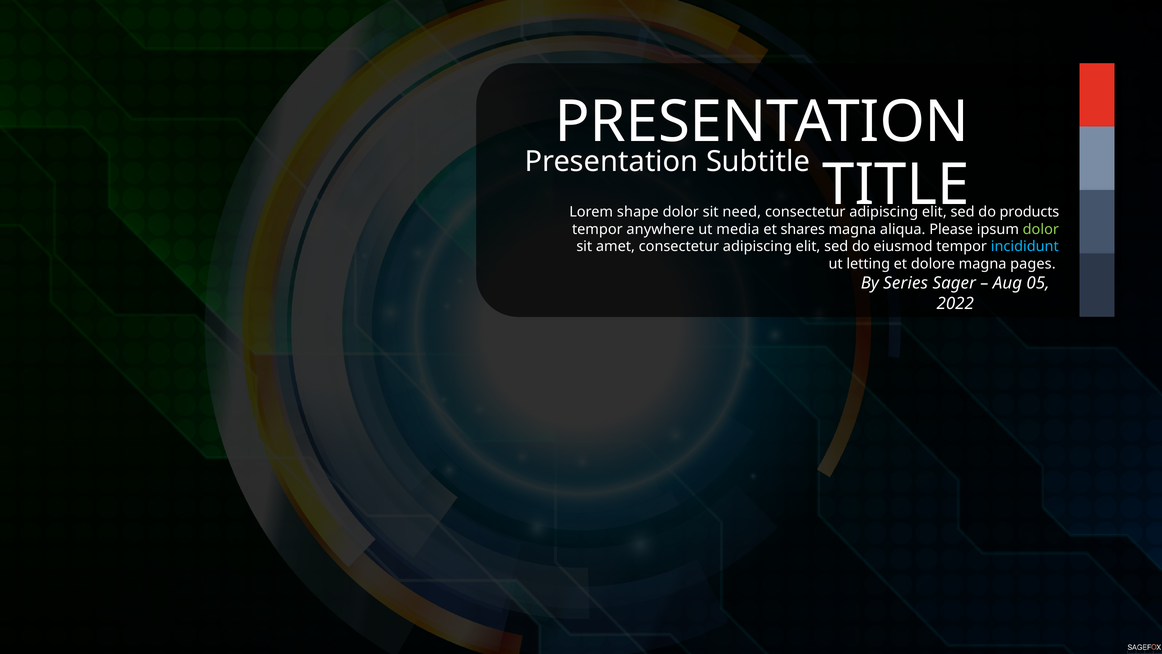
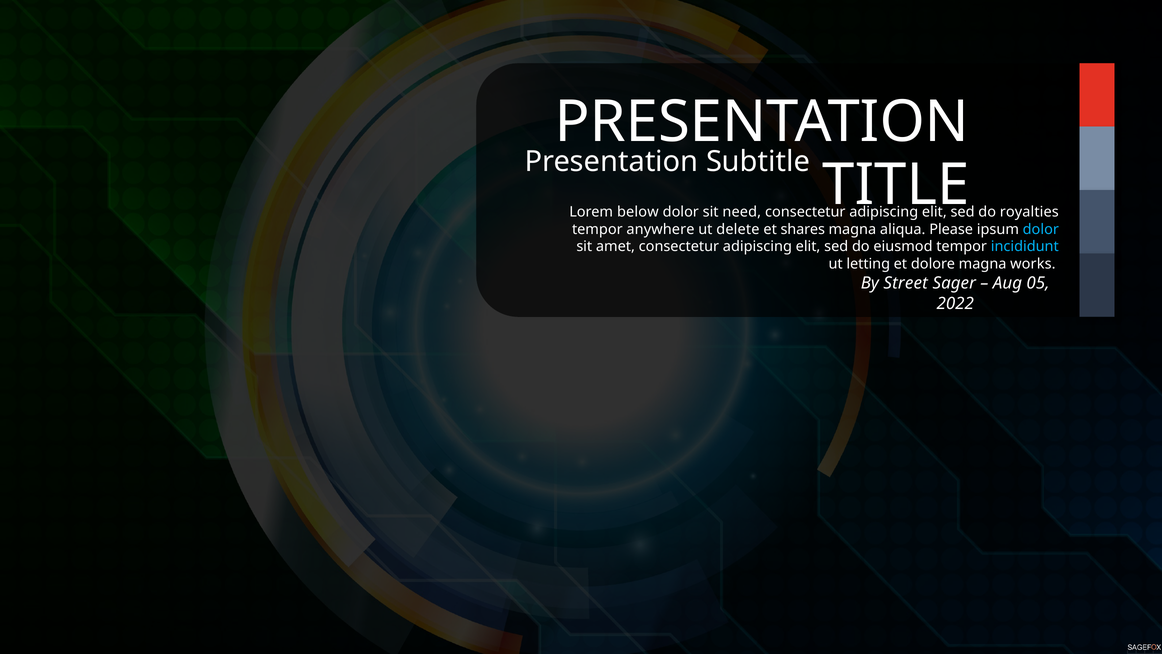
shape: shape -> below (638, 212)
products: products -> royalties (1029, 212)
media: media -> delete (738, 229)
dolor colour: light green -> light blue (1041, 229)
pages: pages -> works (1033, 264)
Series: Series -> Street (906, 283)
